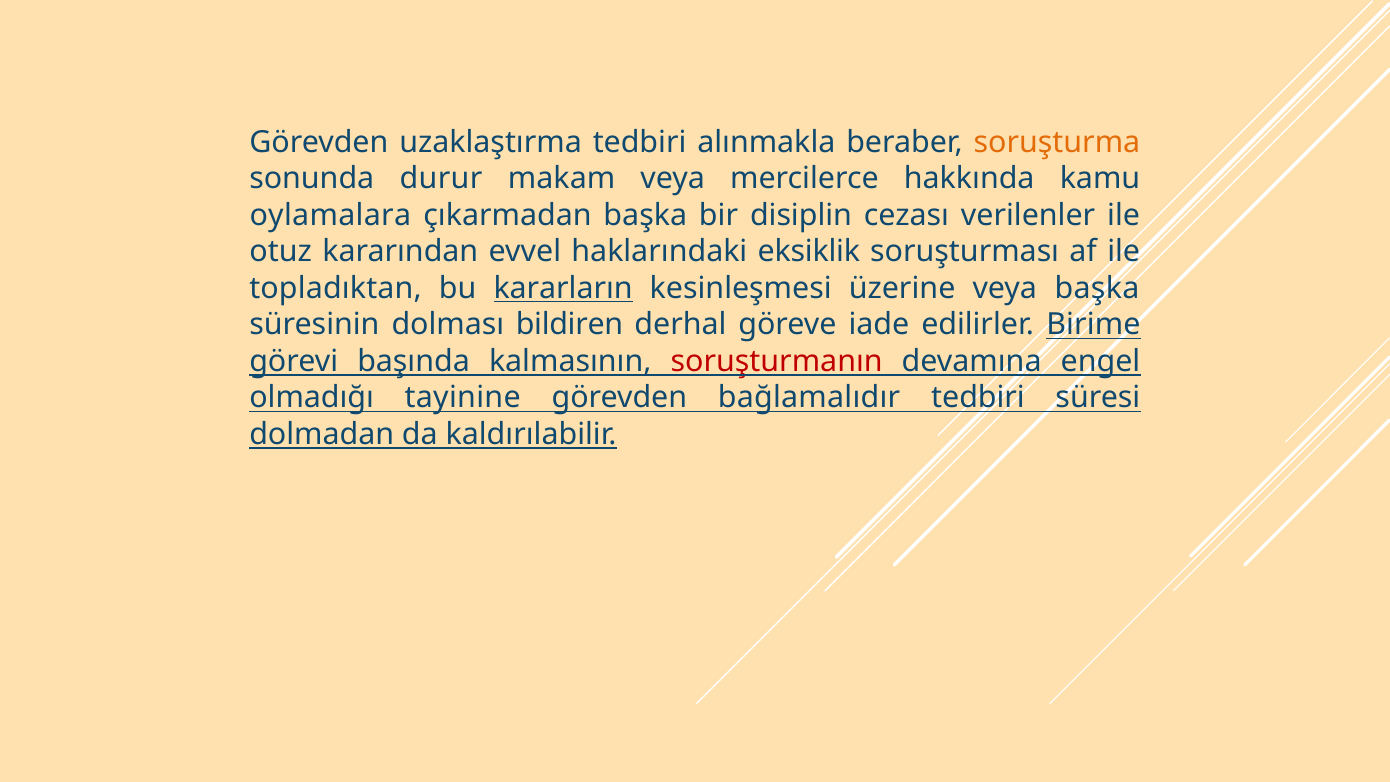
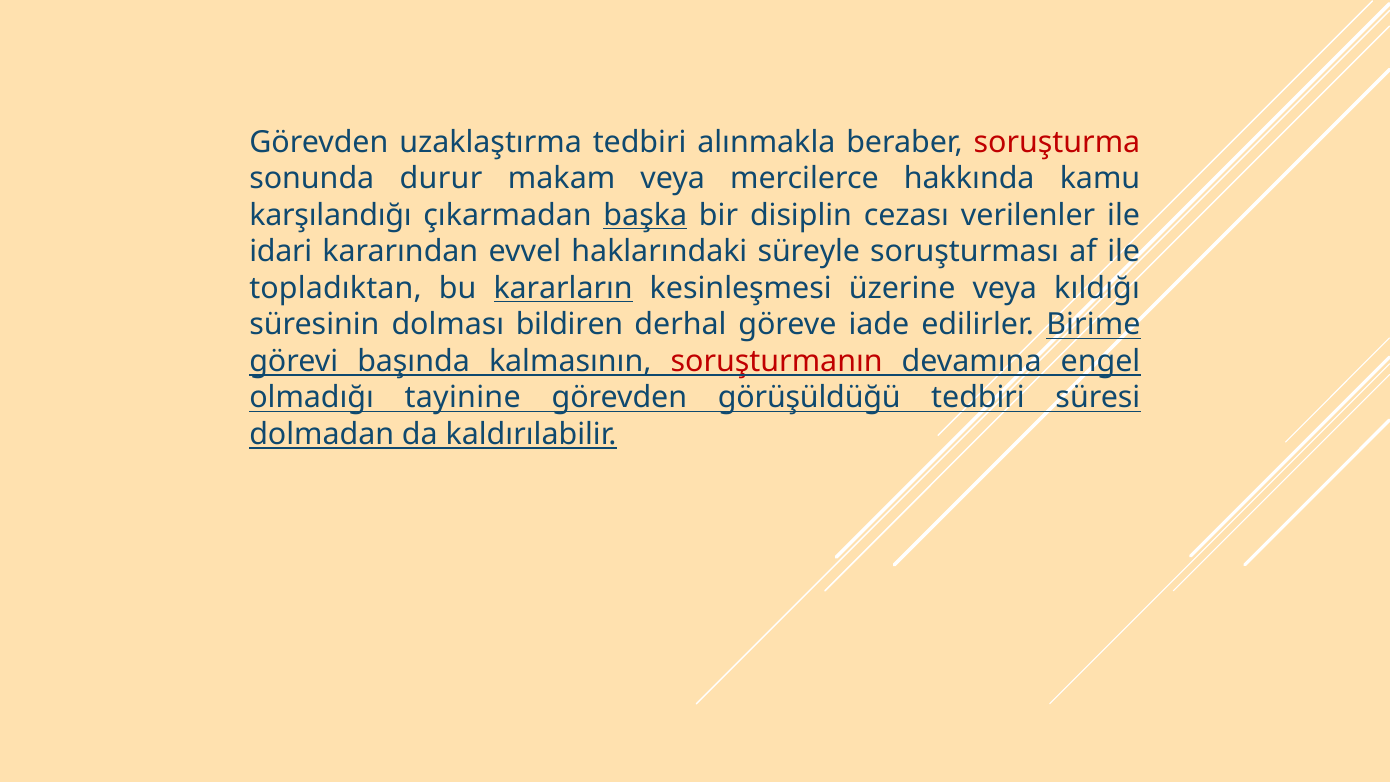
soruşturma colour: orange -> red (1057, 142)
oylamalara: oylamalara -> karşılandığı (331, 215)
başka underline: none -> present (645, 215)
otuz: otuz -> idari (281, 252)
eksiklik: eksiklik -> süreyle (809, 252)
veya başka: başka -> kıldığı (1097, 288)
bağlamalıdır: bağlamalıdır -> görüşüldüğü (809, 398)
